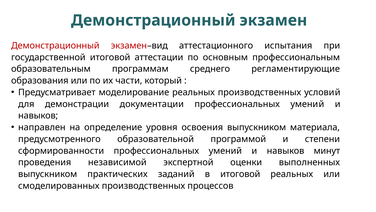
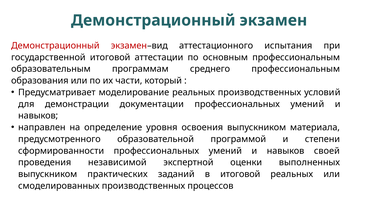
среднего регламентирующие: регламентирующие -> профессиональным (296, 69)
минут: минут -> своей (327, 150)
